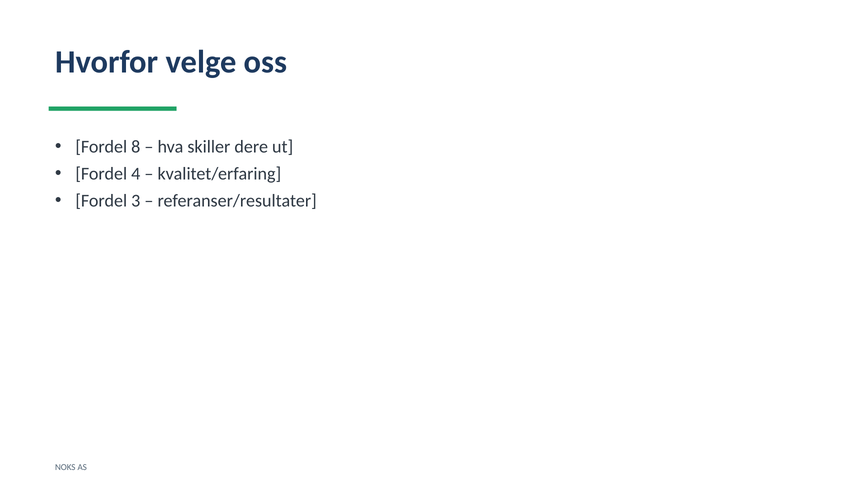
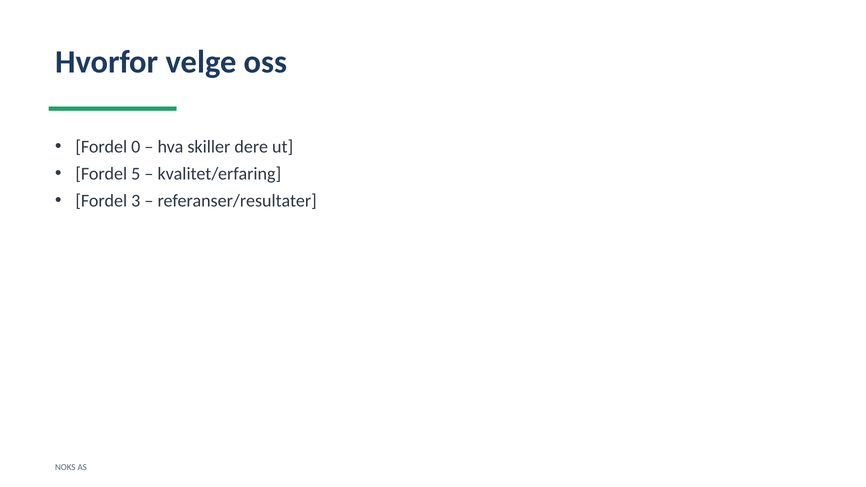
8: 8 -> 0 (136, 147)
4: 4 -> 5 (136, 174)
